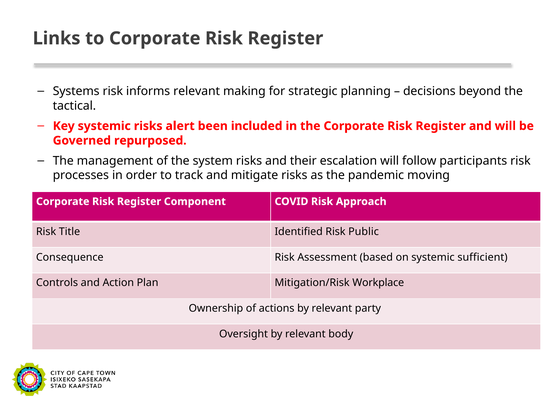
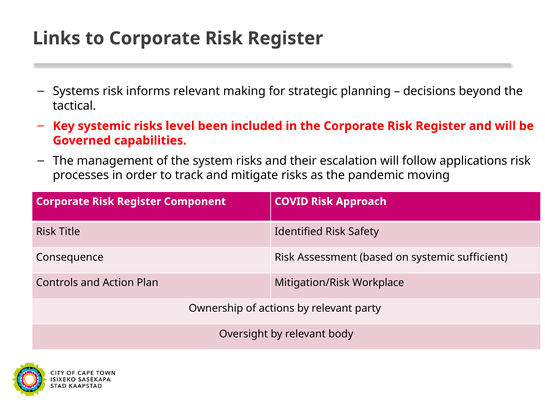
alert: alert -> level (180, 126)
repurposed: repurposed -> capabilities (150, 140)
participants: participants -> applications (473, 161)
Public: Public -> Safety (364, 232)
